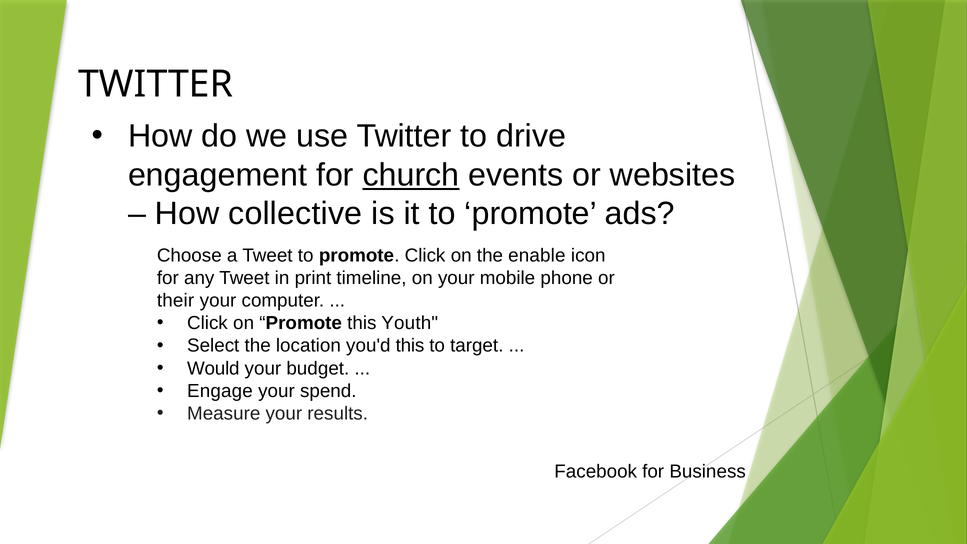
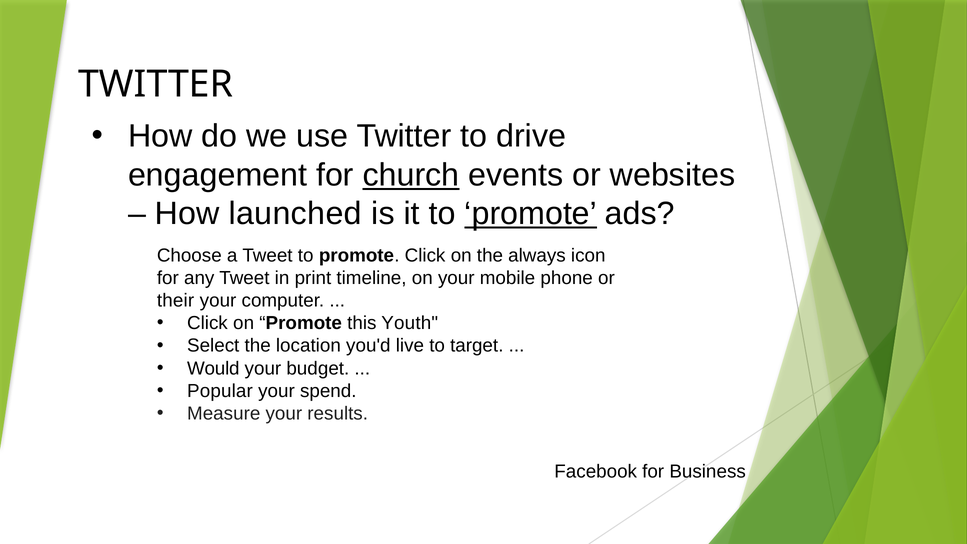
collective: collective -> launched (295, 214)
promote underline: none -> present (531, 214)
enable: enable -> always (537, 255)
you'd this: this -> live (410, 346)
Engage: Engage -> Popular (220, 391)
